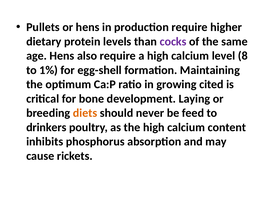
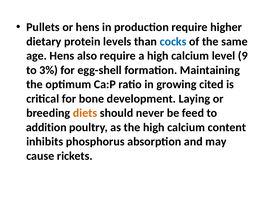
cocks colour: purple -> blue (173, 42)
8: 8 -> 9 (243, 56)
1%: 1% -> 3% (49, 70)
drinkers: drinkers -> addition (46, 128)
